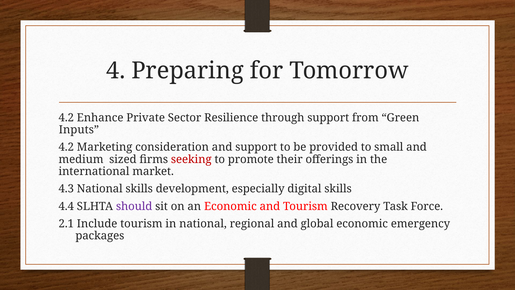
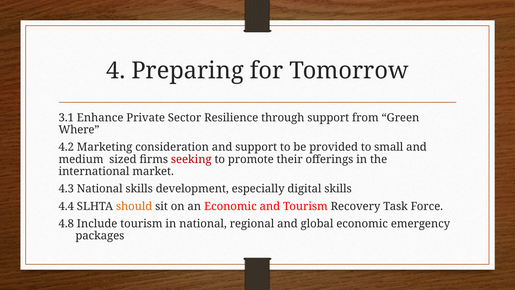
4.2: 4.2 -> 3.1 (66, 117)
Inputs: Inputs -> Where (79, 130)
should colour: purple -> orange (134, 206)
2.1: 2.1 -> 4.8 (66, 223)
